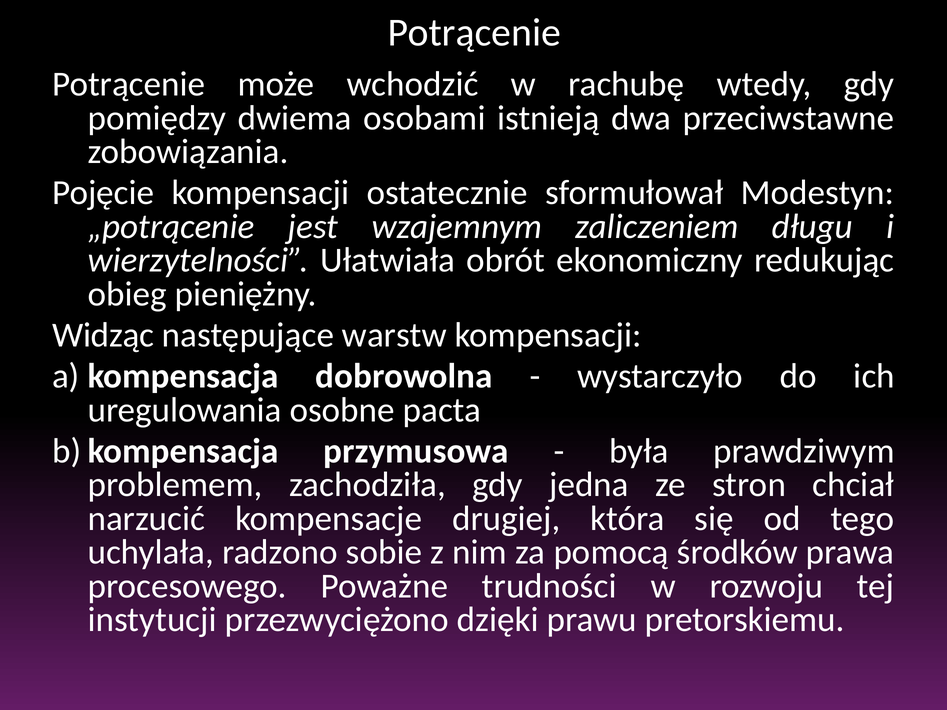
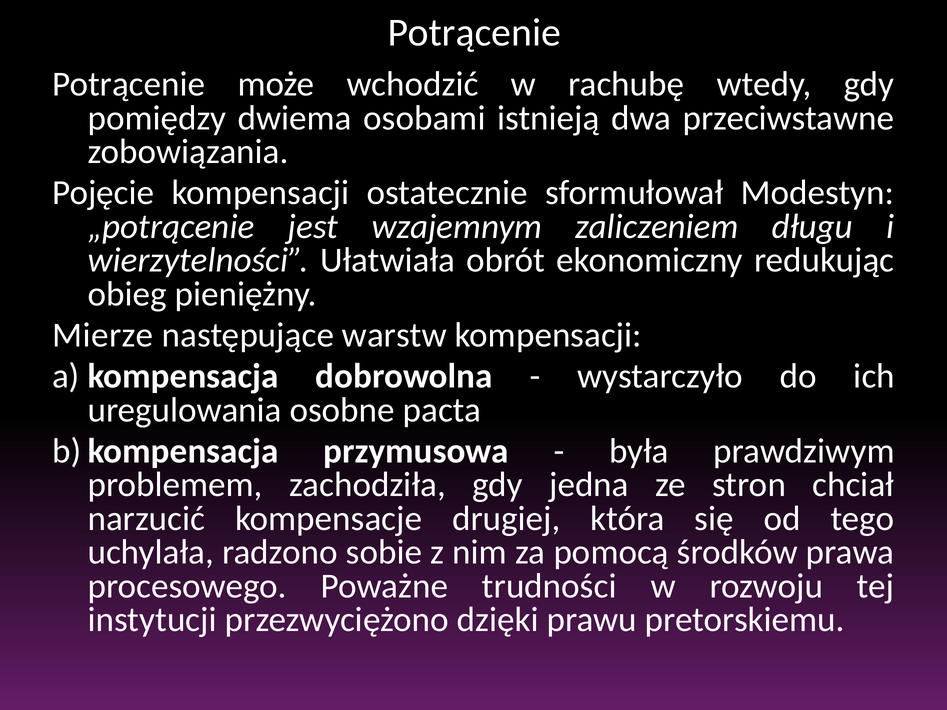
Widząc: Widząc -> Mierze (103, 335)
